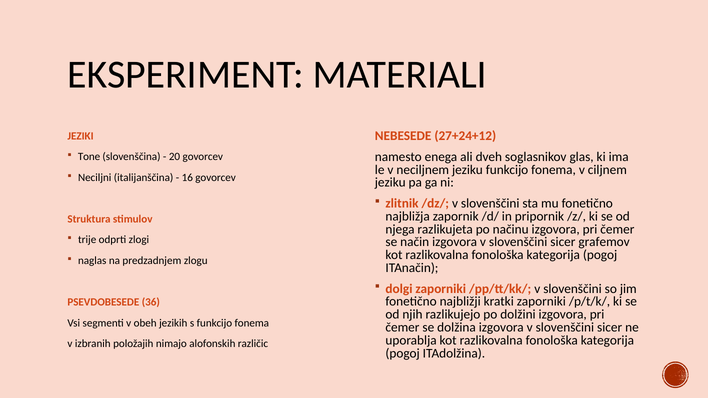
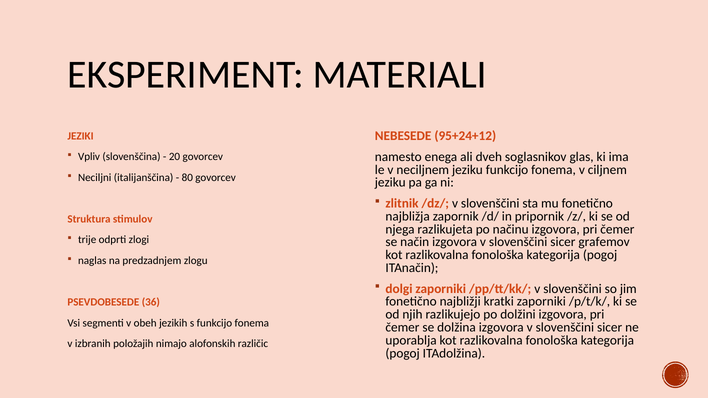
27+24+12: 27+24+12 -> 95+24+12 (465, 136)
Tone: Tone -> Vpliv (89, 157)
16: 16 -> 80 (187, 178)
